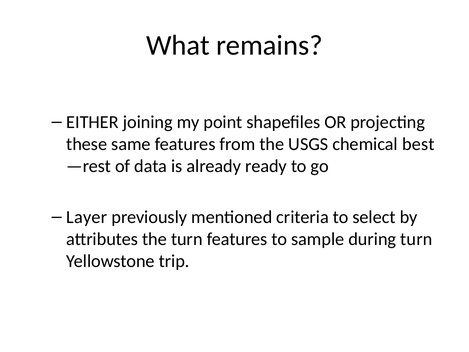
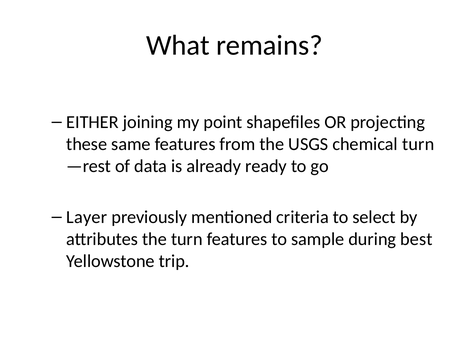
chemical best: best -> turn (418, 144)
during turn: turn -> best (416, 239)
